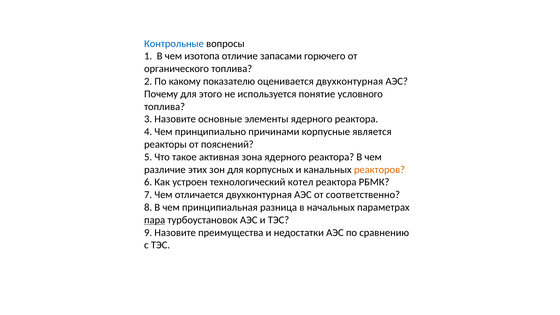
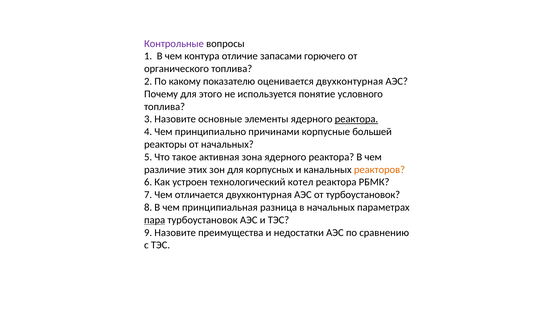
Контрольные colour: blue -> purple (174, 44)
изотопа: изотопа -> контура (202, 56)
реактора underline: none -> present (356, 119)
является: является -> большей (372, 132)
от пояснений: пояснений -> начальных (227, 144)
от соответственно: соответственно -> турбоустановок (363, 195)
